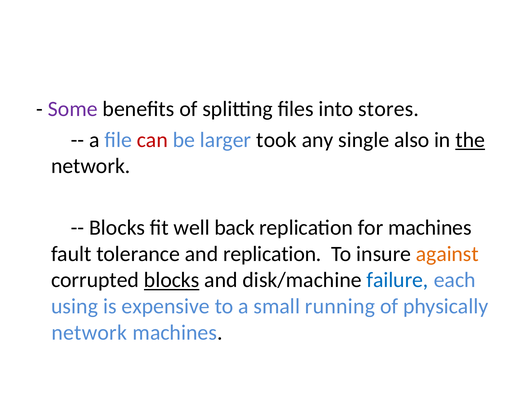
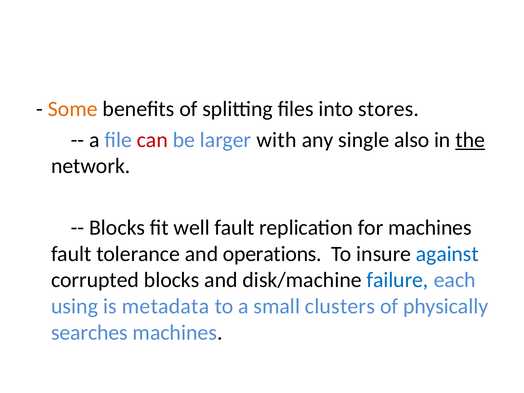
Some colour: purple -> orange (73, 109)
took: took -> with (277, 140)
well back: back -> fault (235, 228)
and replication: replication -> operations (272, 254)
against colour: orange -> blue (447, 254)
blocks underline: present -> none (172, 280)
expensive: expensive -> metadata (166, 306)
running: running -> clusters (340, 306)
network: network -> searches (89, 333)
